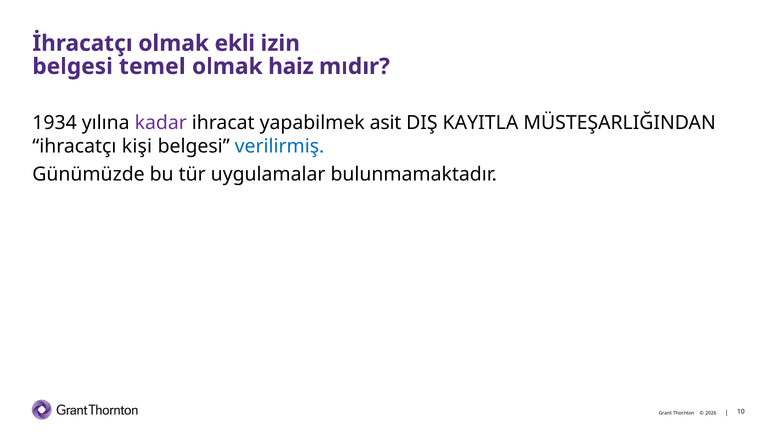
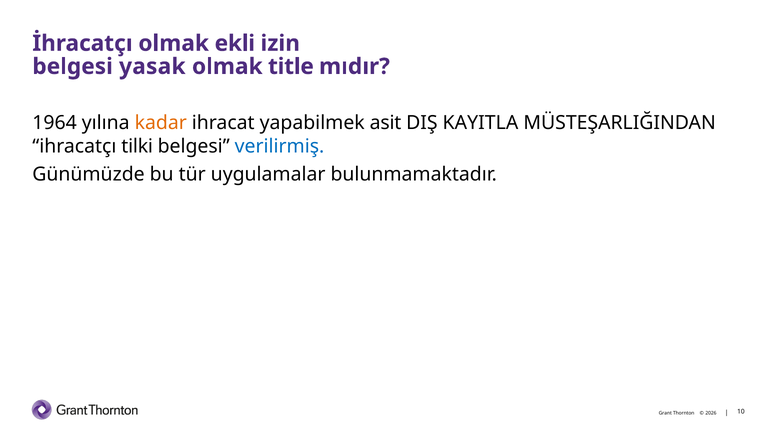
temel: temel -> yasak (152, 67)
haiz: haiz -> title (291, 67)
1934: 1934 -> 1964 (55, 123)
kadar colour: purple -> orange (161, 123)
kişi: kişi -> tilki (137, 146)
